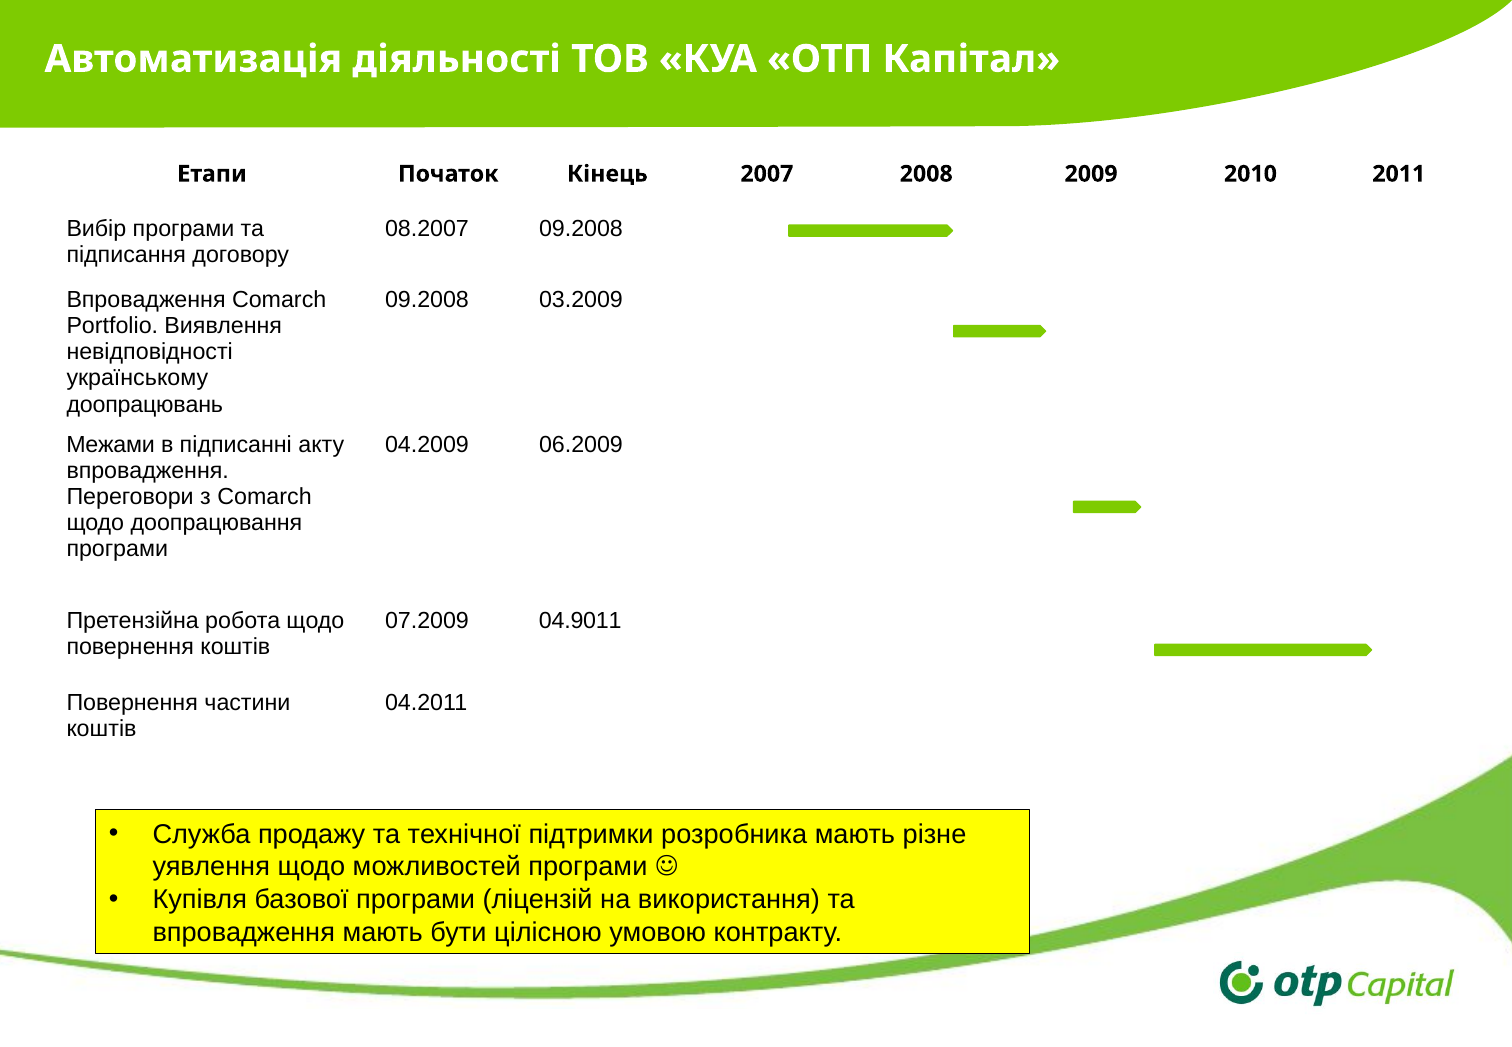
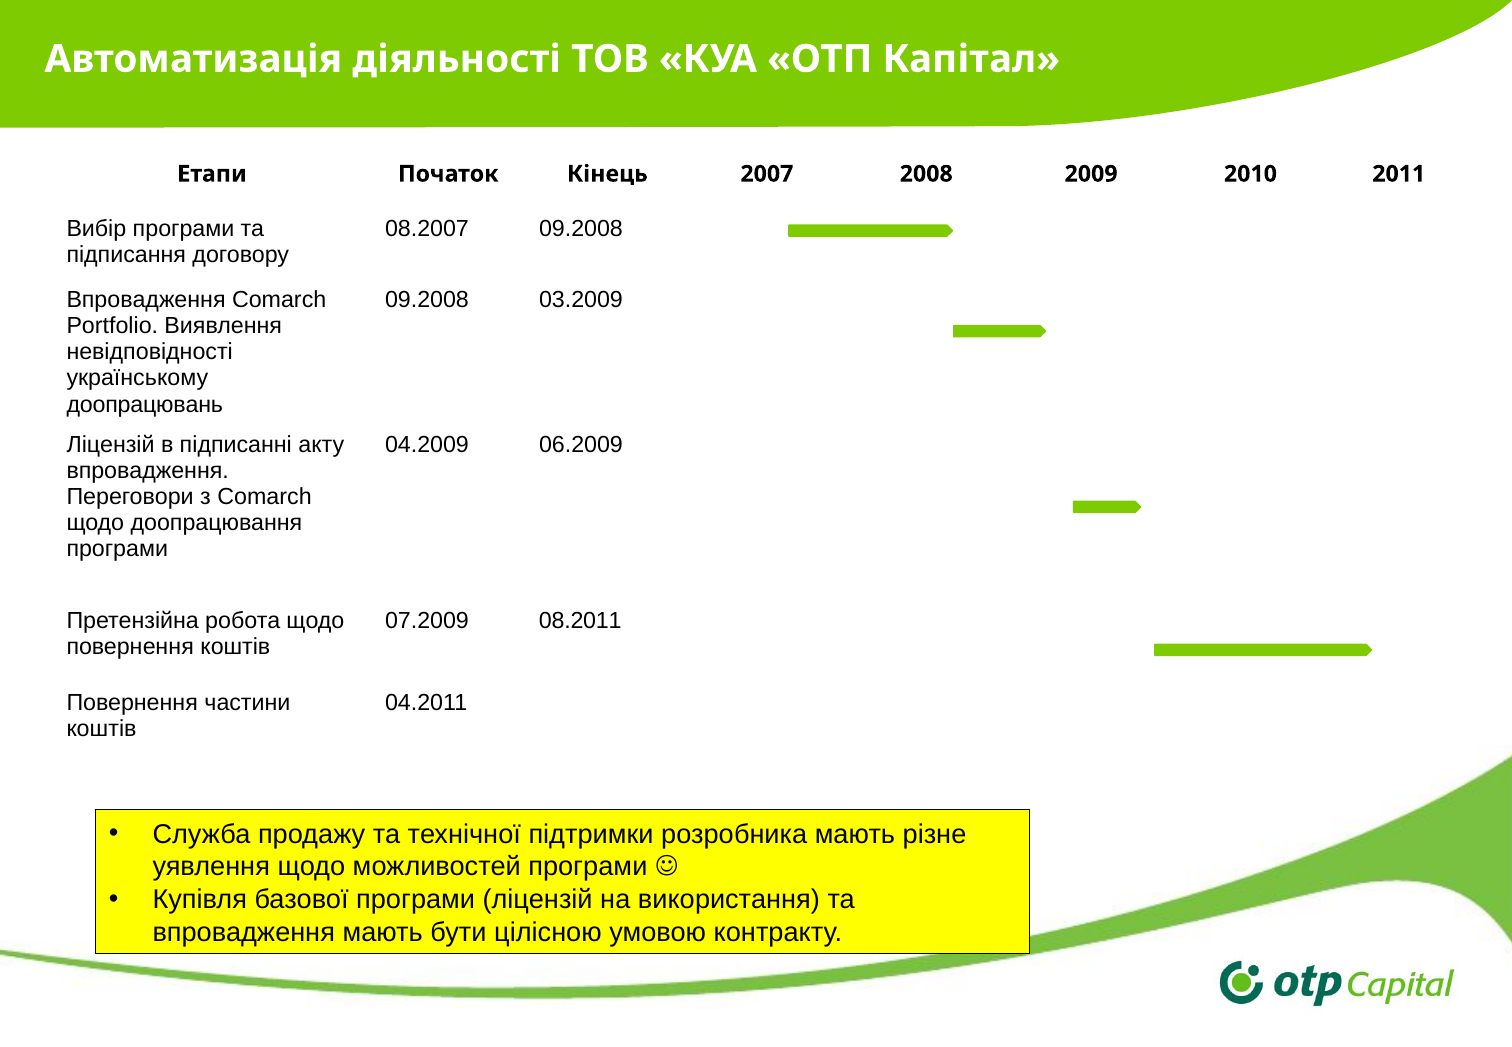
Межами: Межами -> Ліцензій (111, 444)
04.9011: 04.9011 -> 08.2011 (580, 620)
